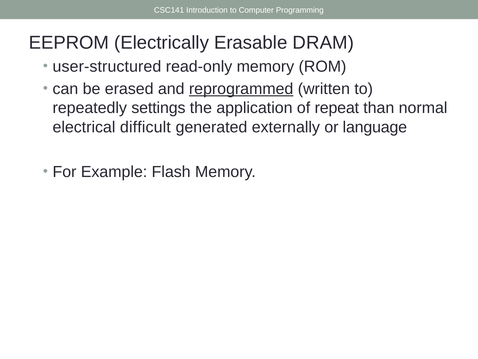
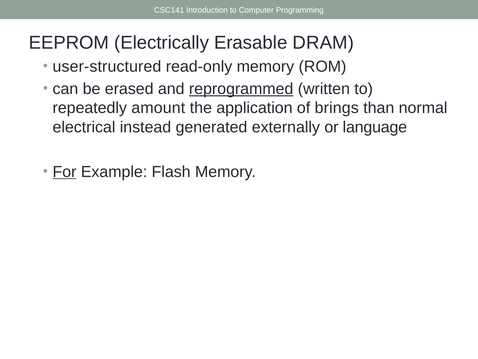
settings: settings -> amount (158, 108)
repeat: repeat -> brings (337, 108)
difficult: difficult -> instead (145, 127)
For underline: none -> present (65, 172)
